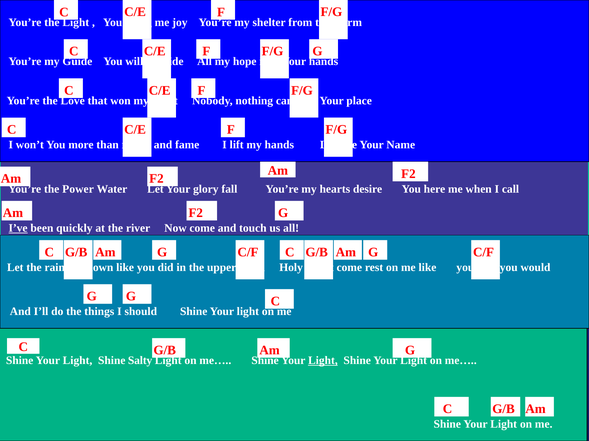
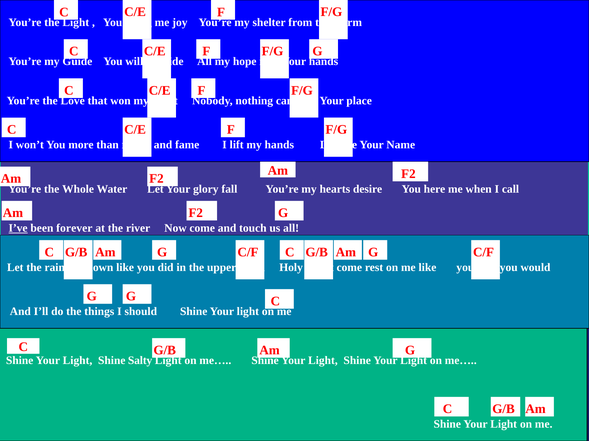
Power: Power -> Whole (78, 189)
quickly: quickly -> forever (74, 229)
Light underline: present -> none (323, 361)
